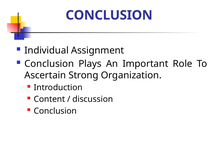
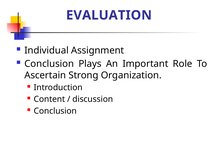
CONCLUSION: CONCLUSION -> EVALUATION (109, 15)
